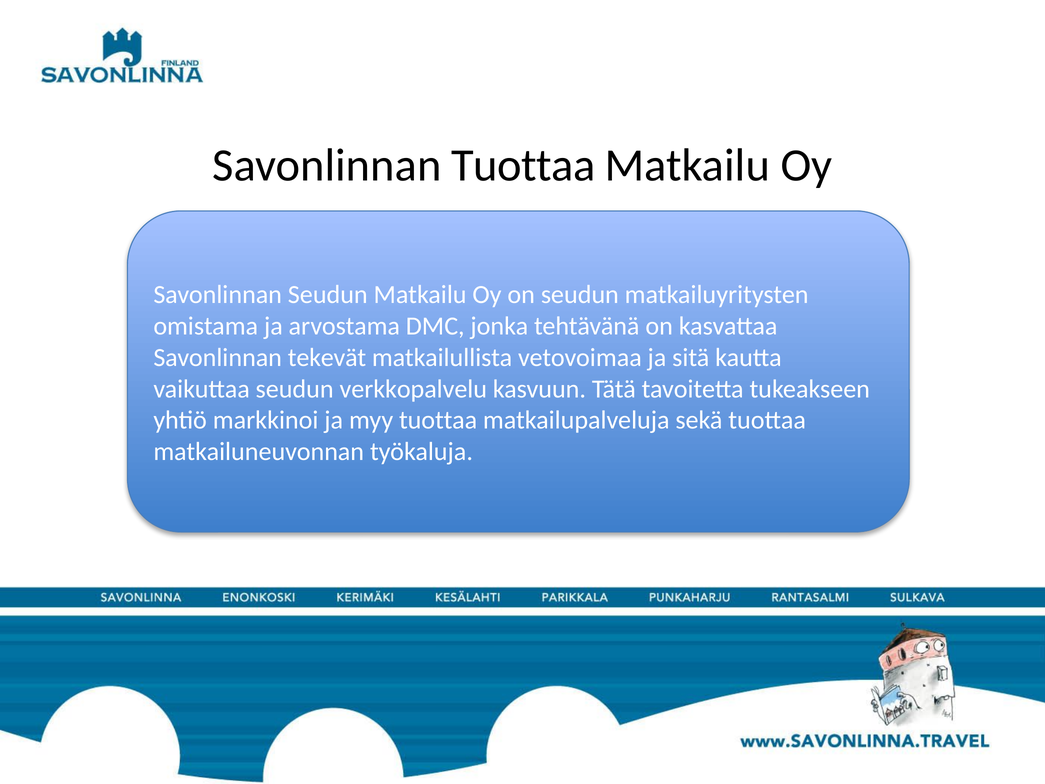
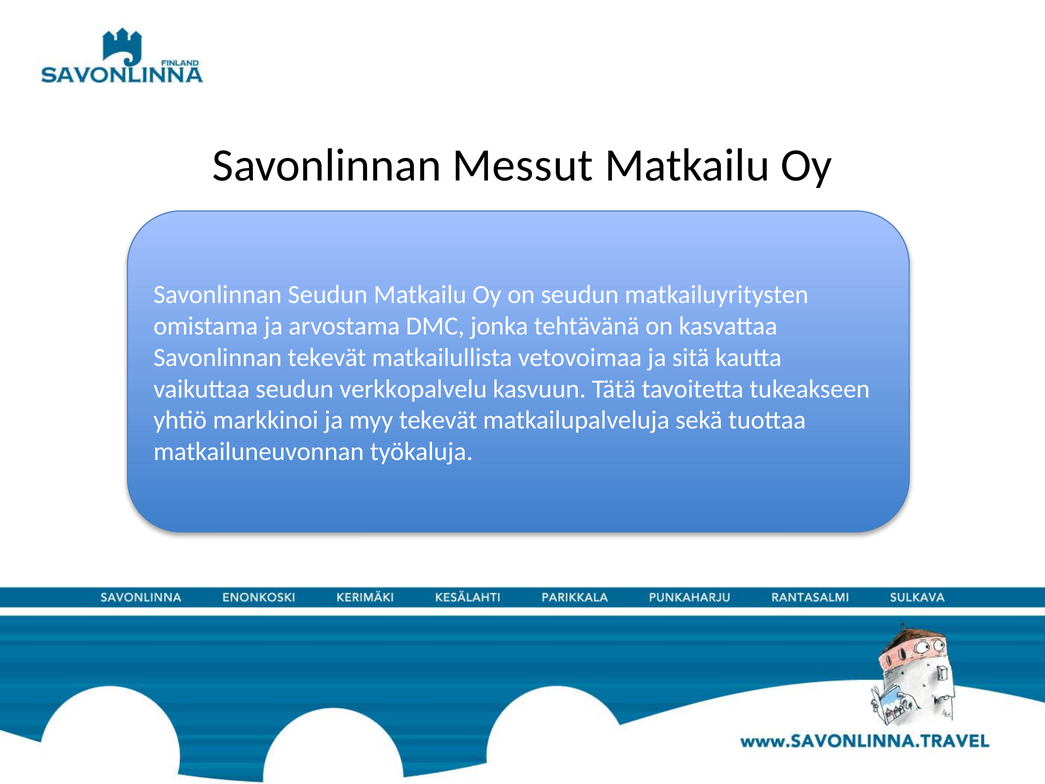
Savonlinnan Tuottaa: Tuottaa -> Messut (523, 165)
myy tuottaa: tuottaa -> tekevät (438, 420)
